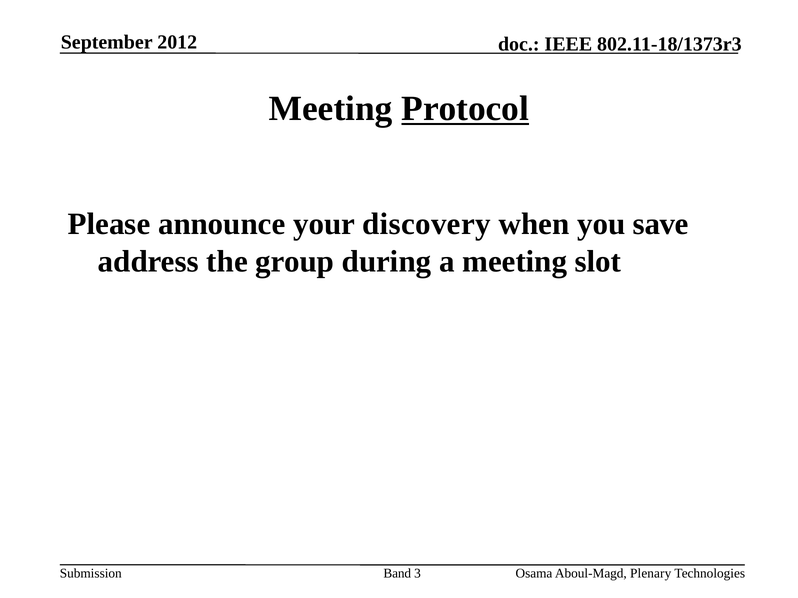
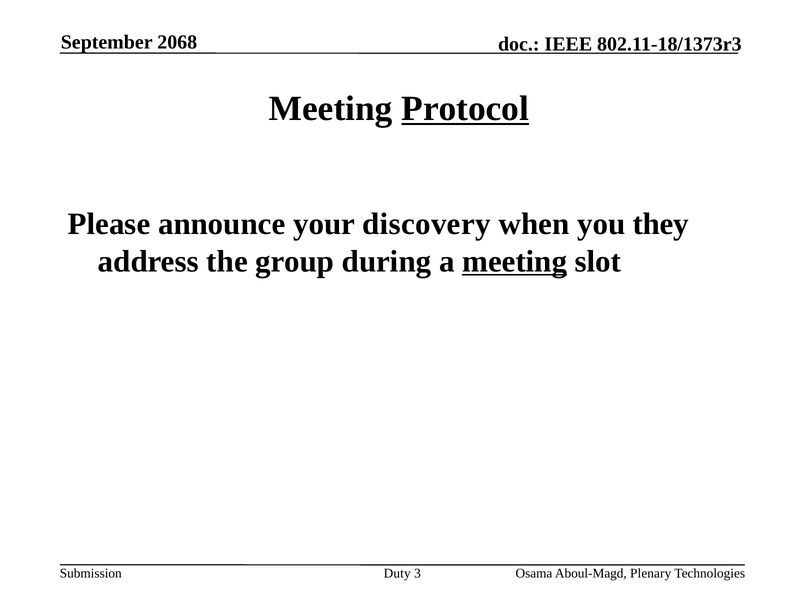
2012: 2012 -> 2068 (177, 42)
save: save -> they (661, 224)
meeting underline: none -> present (515, 262)
Band: Band -> Duty (397, 574)
